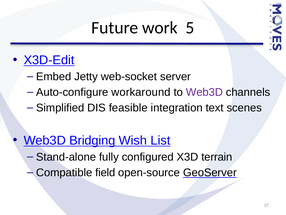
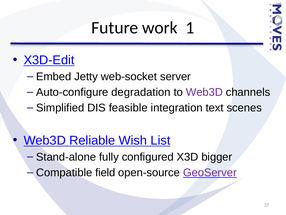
5: 5 -> 1 (190, 28)
workaround: workaround -> degradation (141, 92)
Bridging: Bridging -> Reliable (92, 140)
terrain: terrain -> bigger (217, 157)
GeoServer colour: black -> purple (210, 172)
